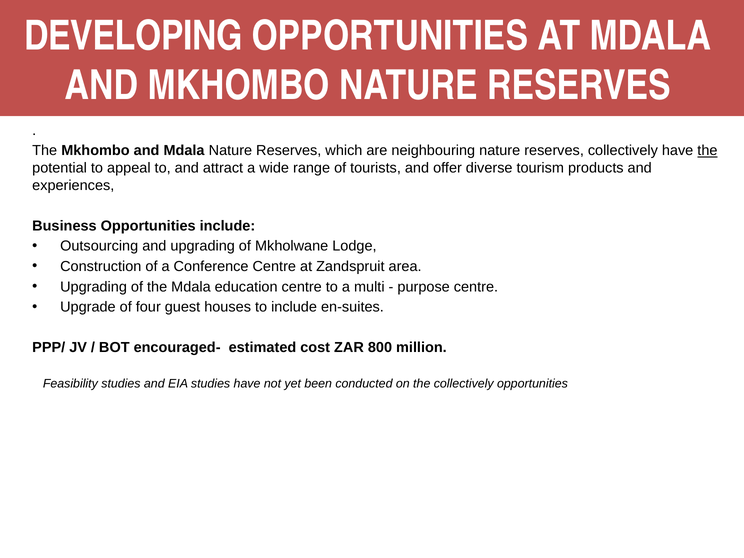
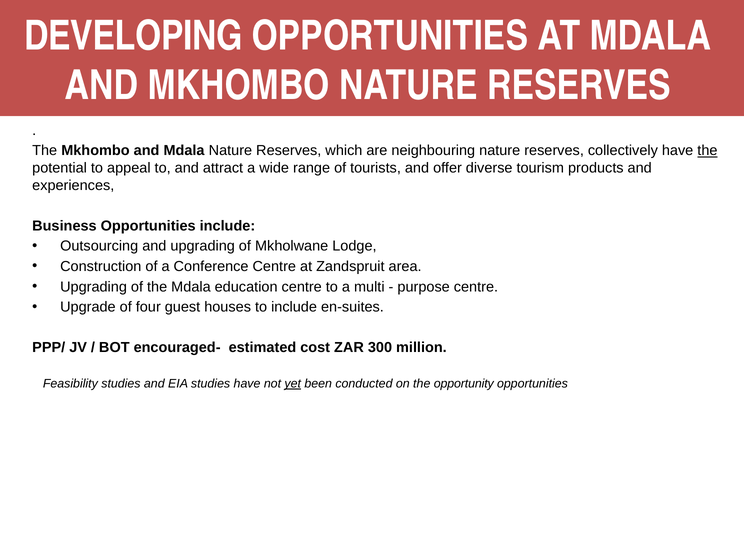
800: 800 -> 300 (380, 348)
yet underline: none -> present (293, 384)
the collectively: collectively -> opportunity (464, 384)
